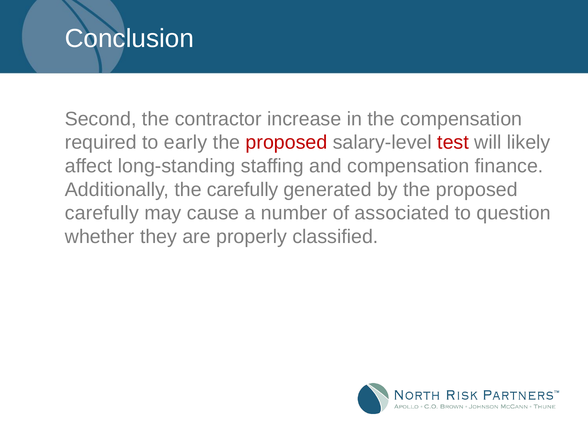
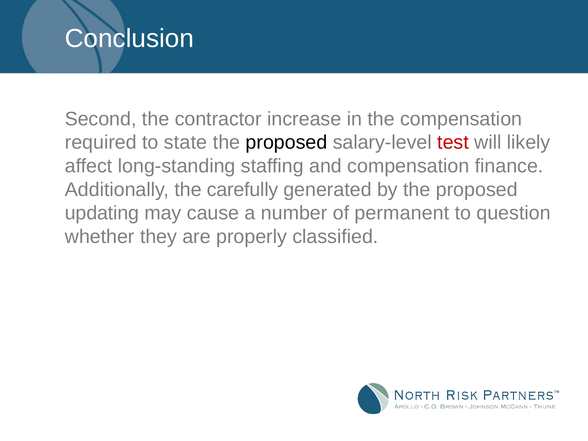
early: early -> state (186, 142)
proposed colour: red -> black (286, 142)
carefully: carefully -> updating (102, 213)
associated: associated -> permanent (402, 213)
